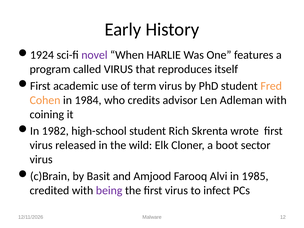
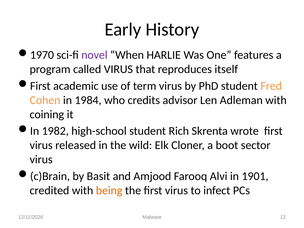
1924: 1924 -> 1970 (42, 55)
1985: 1985 -> 1901 (255, 176)
being colour: purple -> orange (109, 190)
